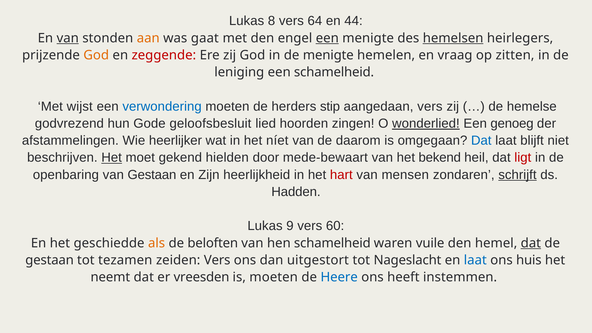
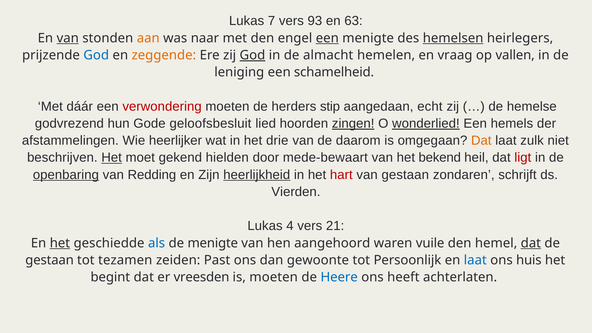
8: 8 -> 7 (272, 21)
64: 64 -> 93 (315, 21)
44: 44 -> 63 (354, 21)
gaat: gaat -> naar (205, 38)
God colour: orange -> blue (96, 55)
zeggende colour: red -> orange (164, 55)
God underline: none -> present (252, 55)
de menigte: menigte -> almacht (328, 55)
zitten: zitten -> vallen (515, 55)
wijst: wijst -> dáár (80, 106)
verwondering colour: blue -> red (162, 106)
aangedaan vers: vers -> echt (430, 106)
zingen underline: none -> present (353, 124)
genoeg: genoeg -> hemels (512, 124)
níet: níet -> drie (277, 141)
Dat colour: blue -> orange (481, 141)
blijft: blijft -> zulk (532, 141)
openbaring underline: none -> present (66, 175)
van Gestaan: Gestaan -> Redding (152, 175)
heerlijkheid underline: none -> present (257, 175)
van mensen: mensen -> gestaan (405, 175)
schrijft underline: present -> none (517, 175)
Hadden: Hadden -> Vierden (296, 192)
9: 9 -> 4 (290, 226)
60: 60 -> 21 (335, 226)
het underline: none -> present (60, 243)
als colour: orange -> blue (157, 243)
de beloften: beloften -> menigte (213, 243)
hen schamelheid: schamelheid -> aangehoord (332, 243)
zeiden Vers: Vers -> Past (217, 260)
uitgestort: uitgestort -> gewoonte (318, 260)
Nageslacht: Nageslacht -> Persoonlijk (407, 260)
neemt: neemt -> begint (110, 277)
instemmen: instemmen -> achterlaten (460, 277)
